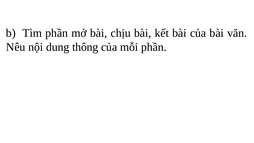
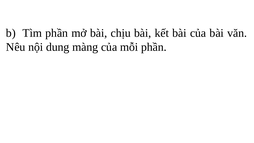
thông: thông -> màng (85, 47)
